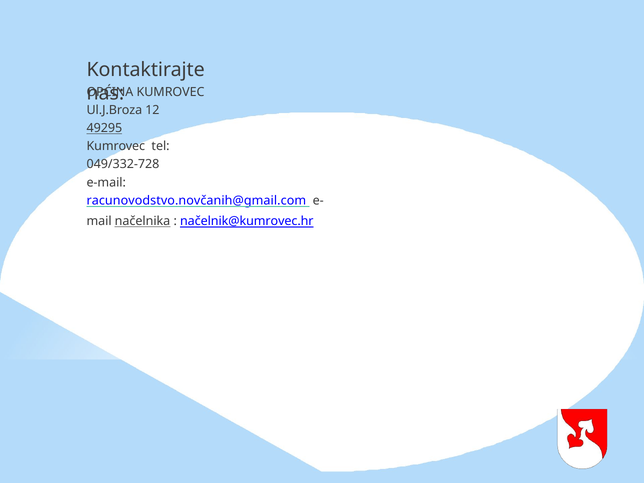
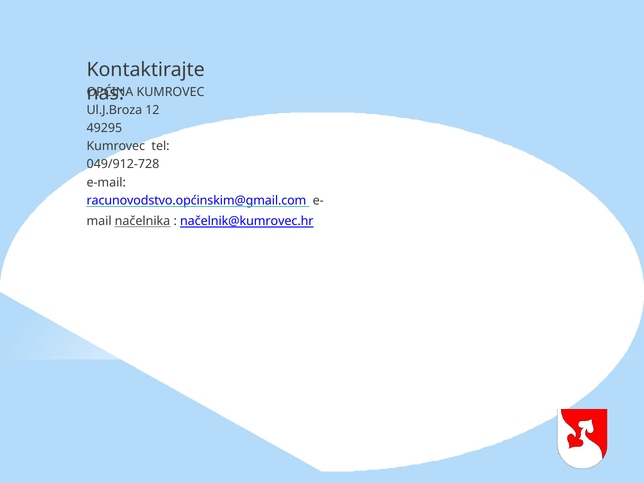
49295 underline: present -> none (104, 128)
049/332-728: 049/332-728 -> 049/912-728 (123, 164)
racunovodstvo.novčanih@gmail.com: racunovodstvo.novčanih@gmail.com -> racunovodstvo.općinskim@gmail.com (196, 201)
